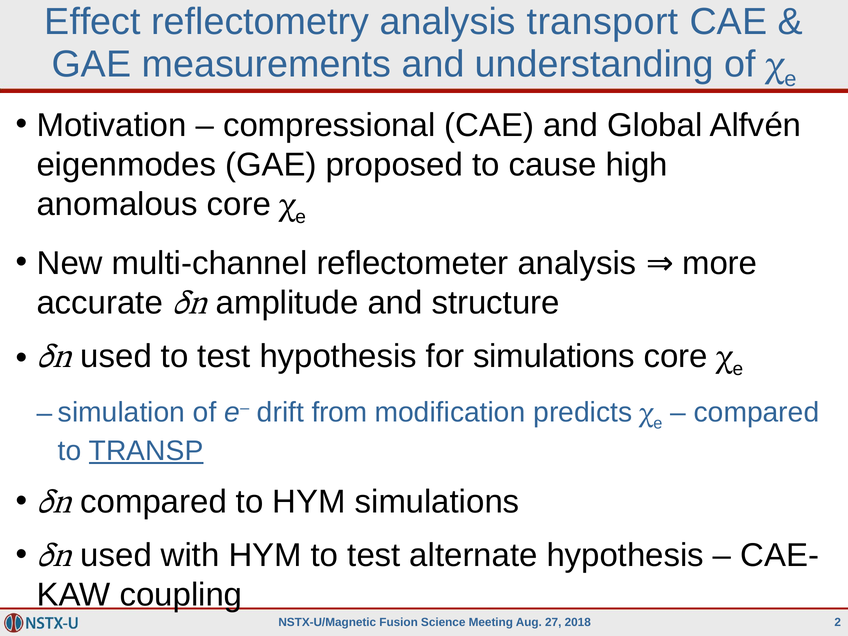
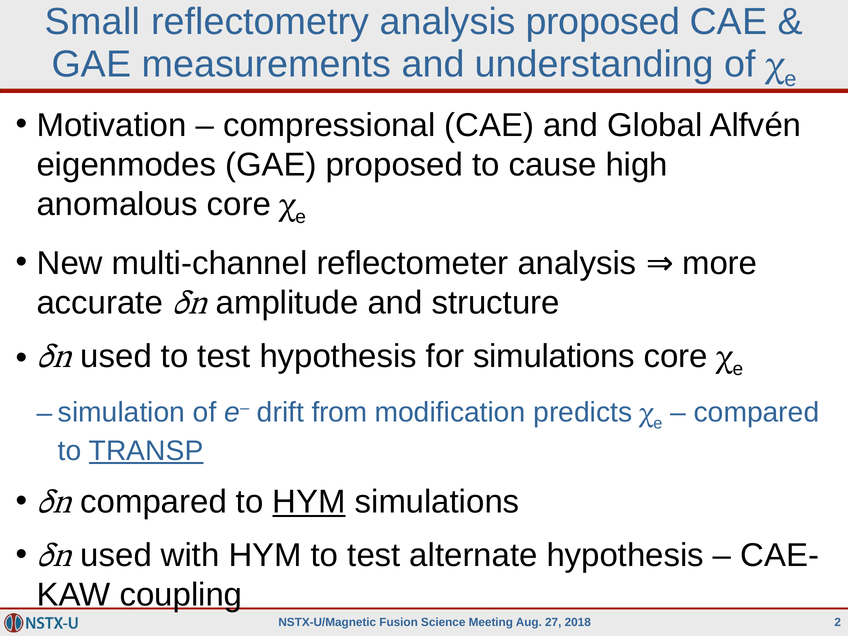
Effect: Effect -> Small (92, 22)
analysis transport: transport -> proposed (603, 22)
HYM underline: none -> present (309, 502)
